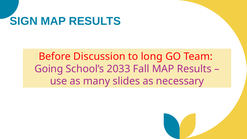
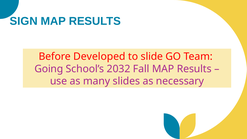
Discussion: Discussion -> Developed (99, 56)
long: long -> slide (152, 56)
2033: 2033 -> 2032 (119, 69)
